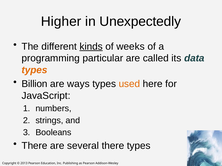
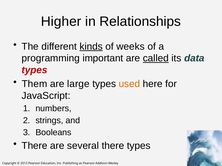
Unexpectedly: Unexpectedly -> Relationships (140, 21)
particular: particular -> important (103, 58)
called underline: none -> present (156, 58)
types colour: orange -> red (35, 70)
Billion: Billion -> Them (34, 84)
ways: ways -> large (78, 84)
